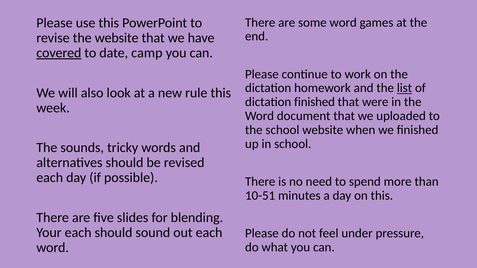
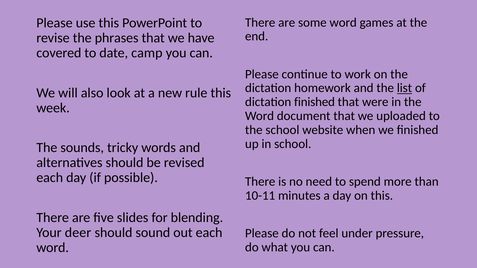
the website: website -> phrases (117, 38)
covered underline: present -> none (59, 53)
10-51: 10-51 -> 10-11 (260, 196)
Your each: each -> deer (78, 233)
